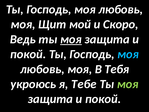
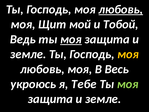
любовь underline: none -> present (121, 9)
Скоро: Скоро -> Тобой (121, 24)
покой: покой -> земле (28, 54)
моя colour: light blue -> yellow (128, 54)
Тебя: Тебя -> Весь (117, 69)
покой: покой -> земле (103, 99)
